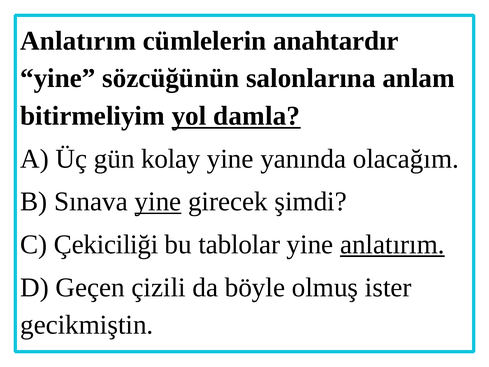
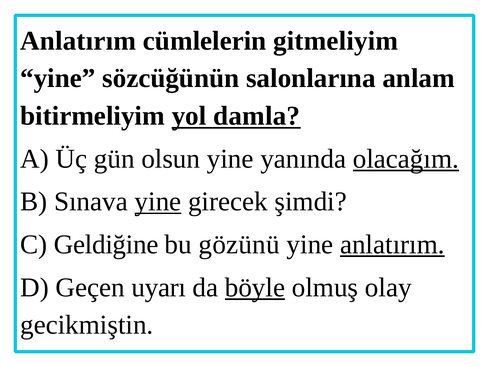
anahtardır: anahtardır -> gitmeliyim (336, 41)
kolay: kolay -> olsun (171, 159)
olacağım underline: none -> present (406, 159)
Çekiciliği: Çekiciliği -> Geldiğine (106, 244)
tablolar: tablolar -> gözünü (239, 244)
çizili: çizili -> uyarı (159, 287)
böyle underline: none -> present (255, 287)
ister: ister -> olay (388, 287)
